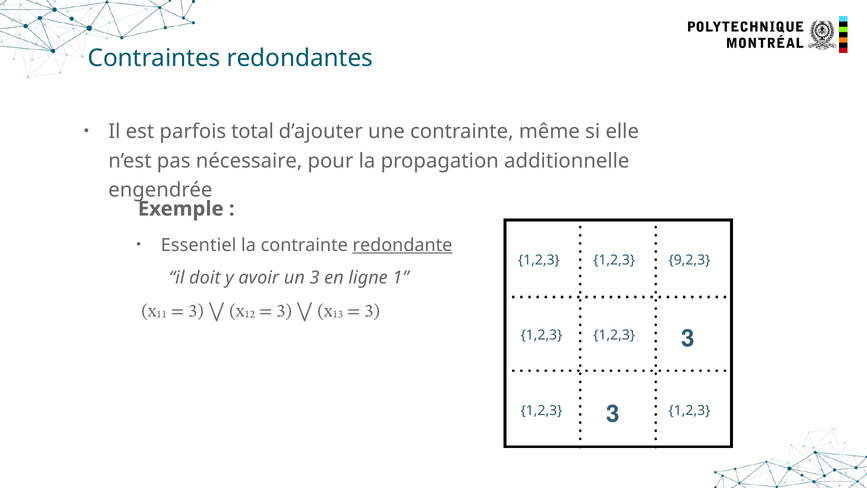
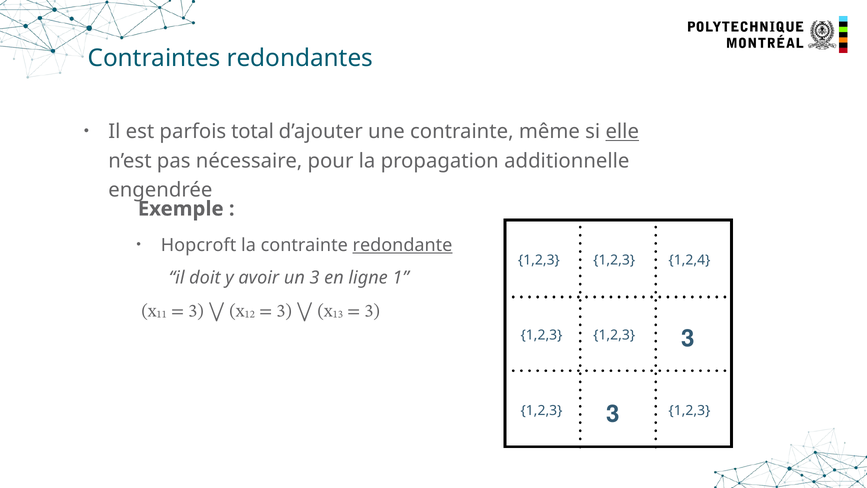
elle underline: none -> present (622, 132)
Essentiel: Essentiel -> Hopcroft (199, 245)
9,2,3: 9,2,3 -> 1,2,4 (689, 260)
